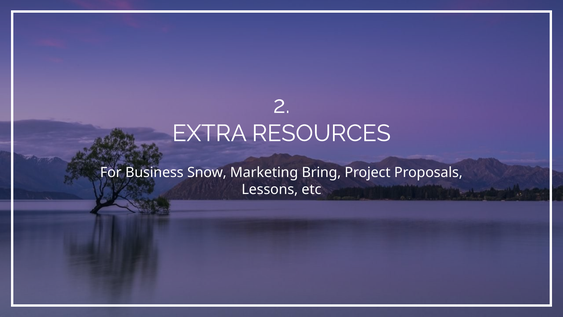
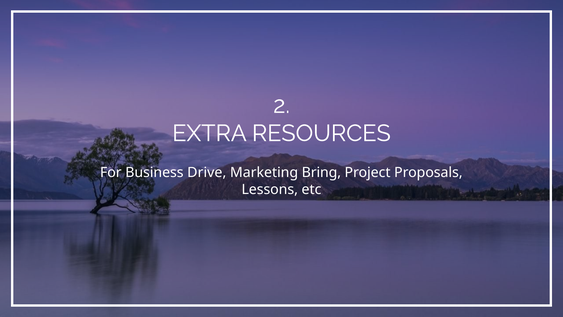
Snow: Snow -> Drive (207, 172)
